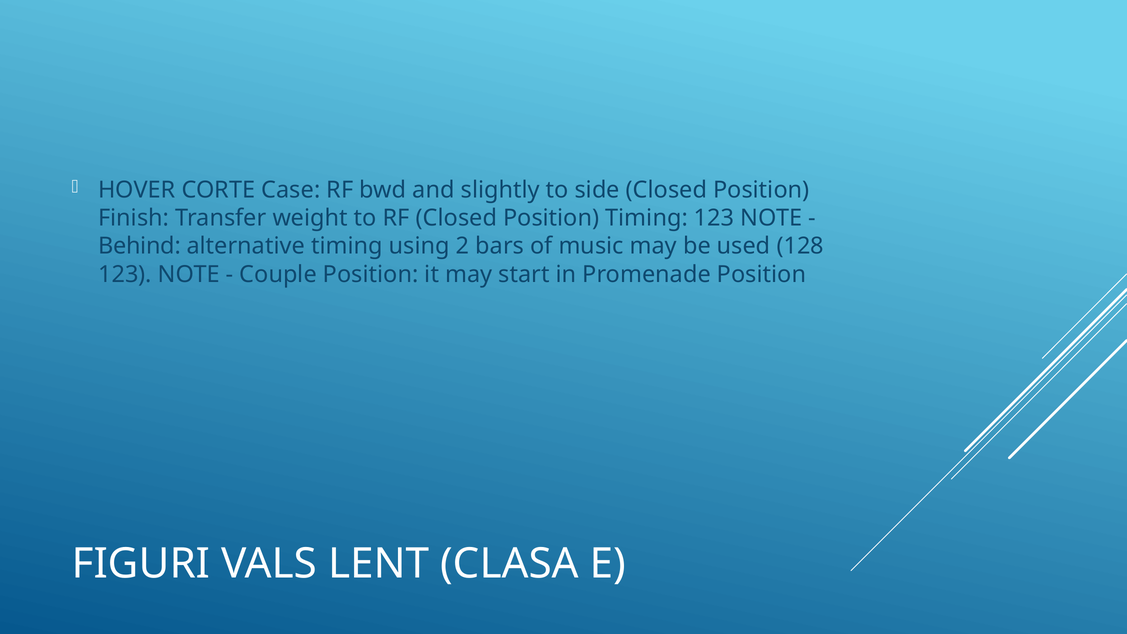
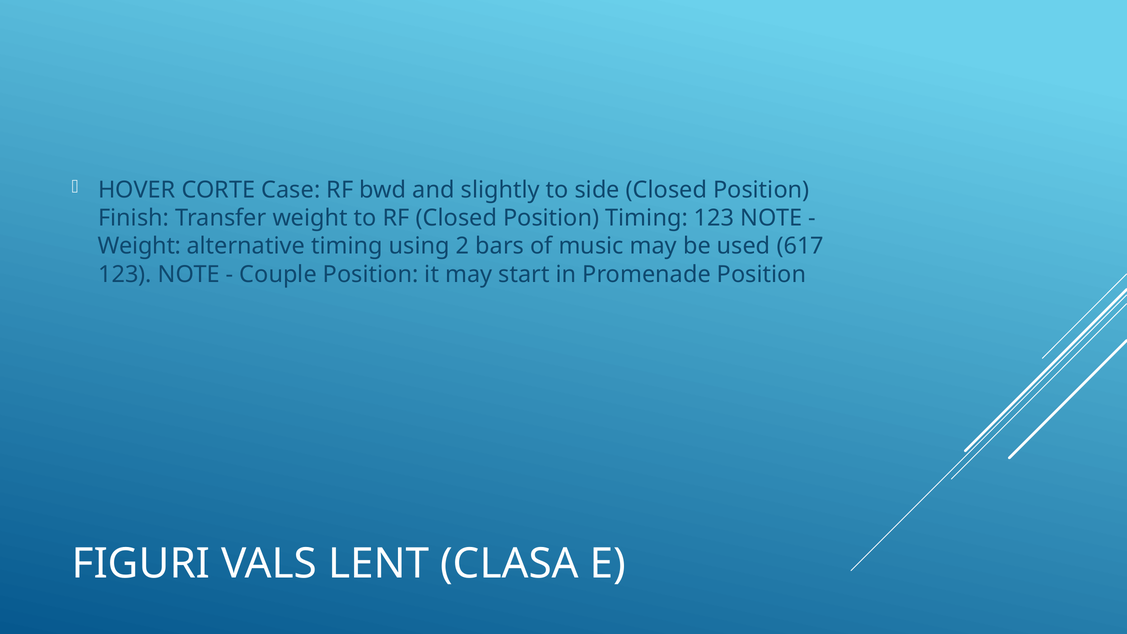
Behind: Behind -> Weight (139, 246)
128: 128 -> 617 (800, 246)
